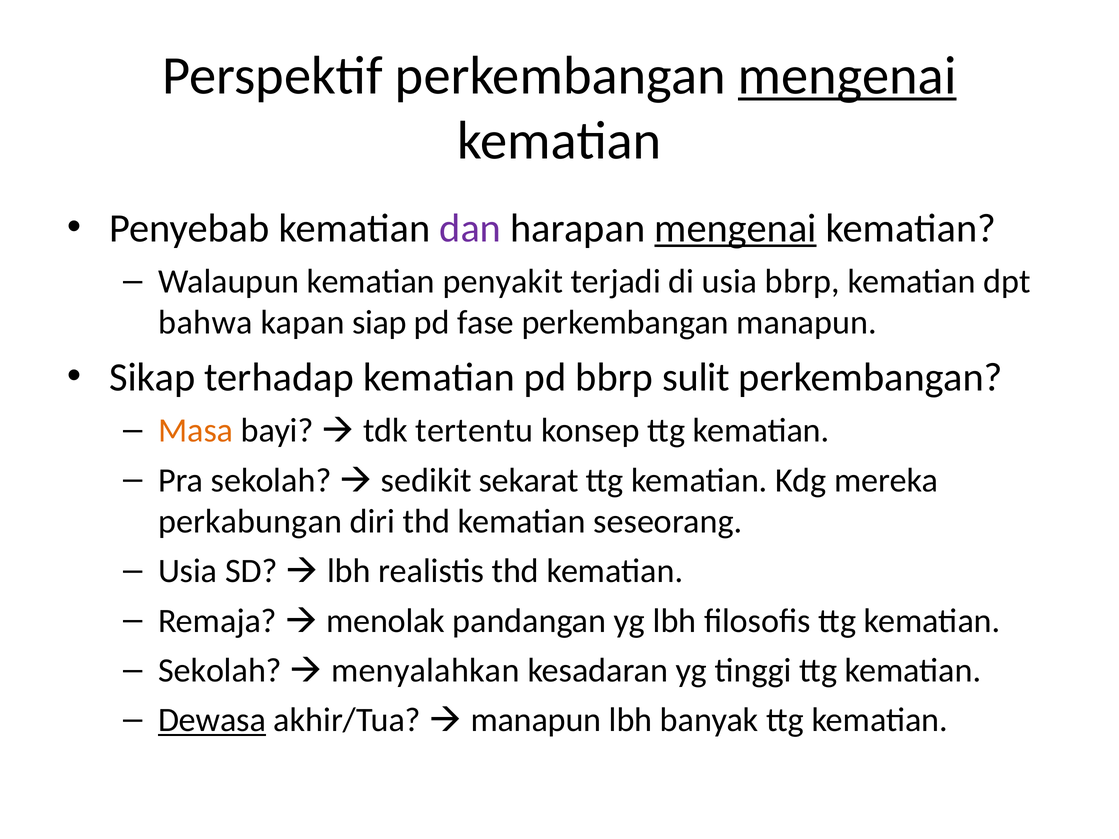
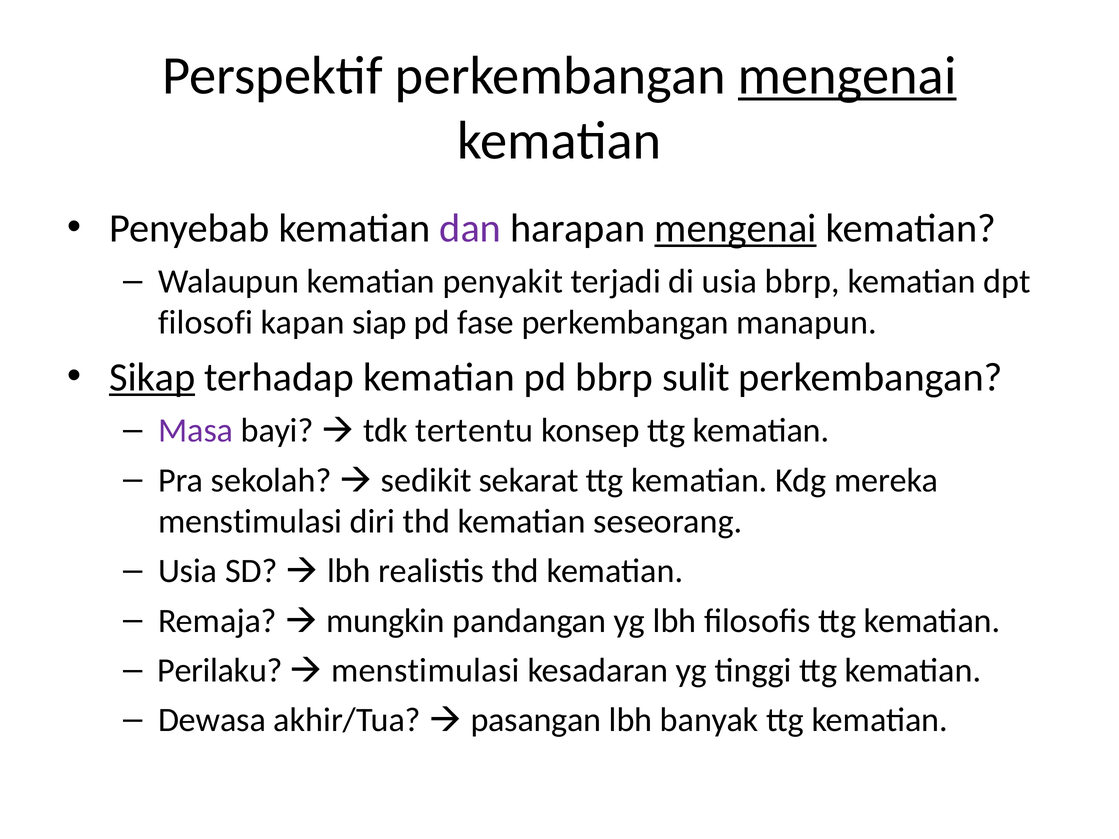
bahwa: bahwa -> filosofi (206, 323)
Sikap underline: none -> present (152, 378)
Masa colour: orange -> purple (196, 431)
perkabungan: perkabungan -> menstimulasi (250, 521)
menolak: menolak -> mungkin (386, 621)
Sekolah: Sekolah -> Perilaku (220, 671)
menyalahkan: menyalahkan -> menstimulasi (425, 671)
Dewasa underline: present -> none (212, 720)
manapun: manapun -> pasangan (536, 720)
